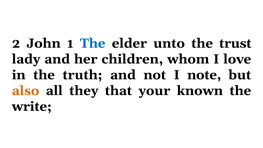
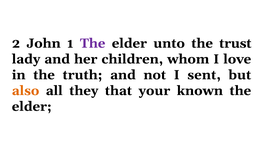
The colour: blue -> purple (93, 43)
note: note -> sent (204, 75)
write: write -> elder (32, 106)
